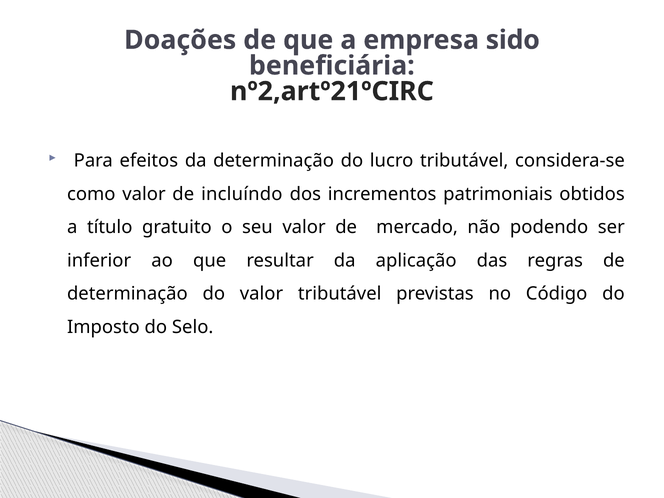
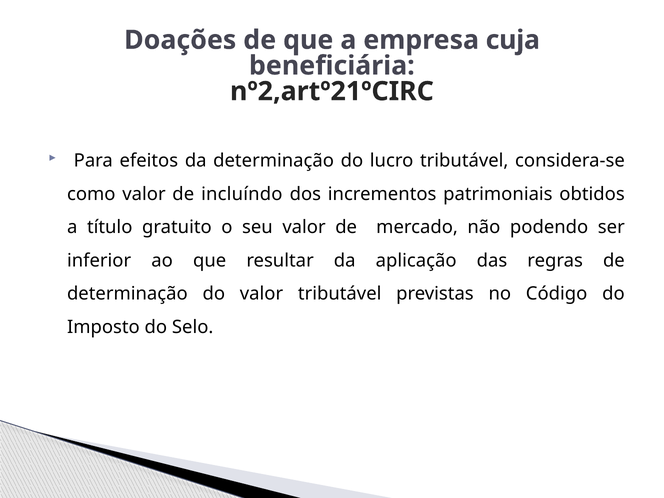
sido: sido -> cuja (513, 40)
